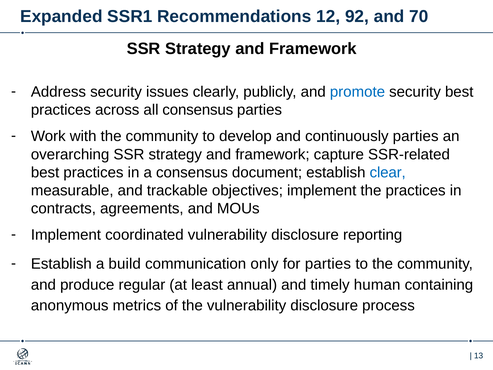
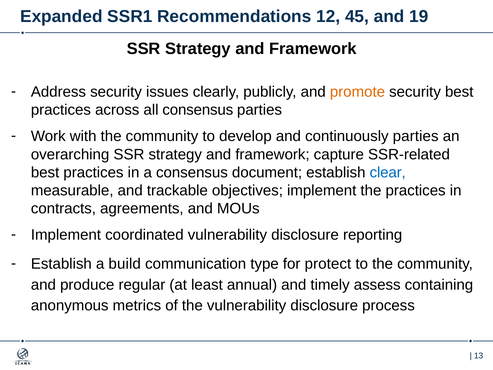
92: 92 -> 45 (357, 17)
70: 70 -> 19 (419, 17)
promote colour: blue -> orange (357, 92)
only: only -> type (265, 264)
for parties: parties -> protect (328, 264)
human: human -> assess (377, 285)
